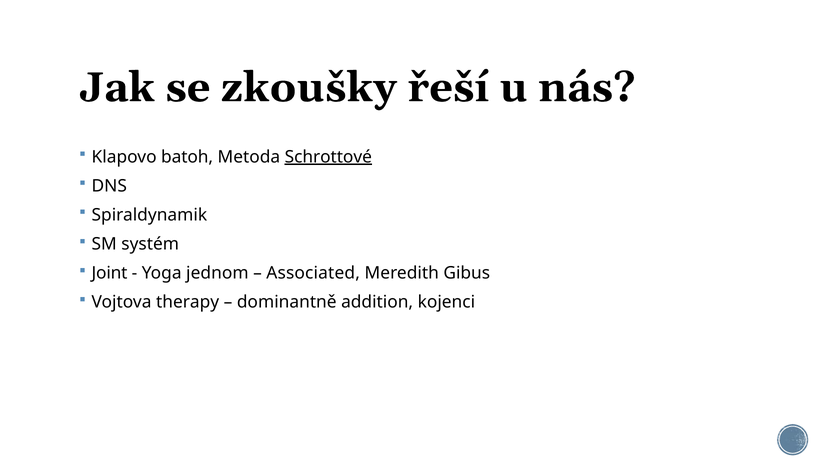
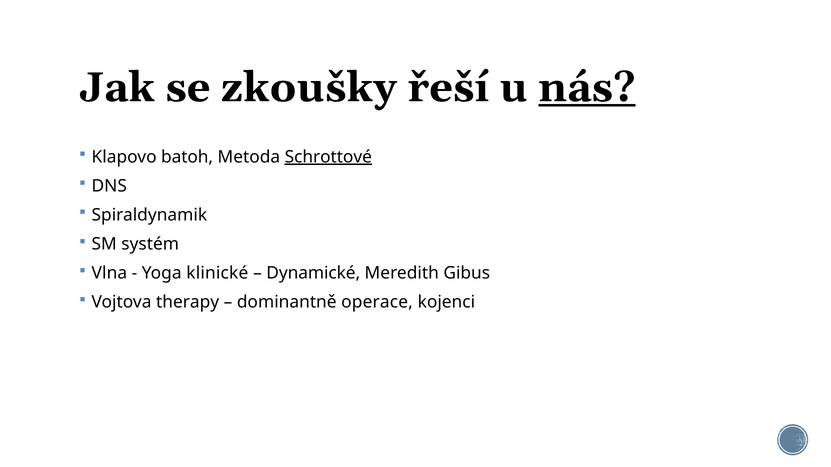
nás underline: none -> present (587, 88)
Joint: Joint -> Vlna (109, 273)
jednom: jednom -> klinické (217, 273)
Associated: Associated -> Dynamické (313, 273)
addition: addition -> operace (377, 302)
